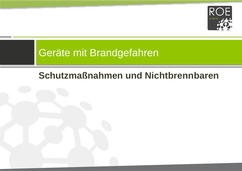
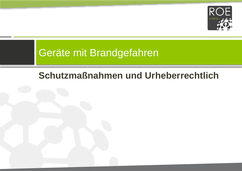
Nichtbrennbaren: Nichtbrennbaren -> Urheberrechtlich (182, 76)
